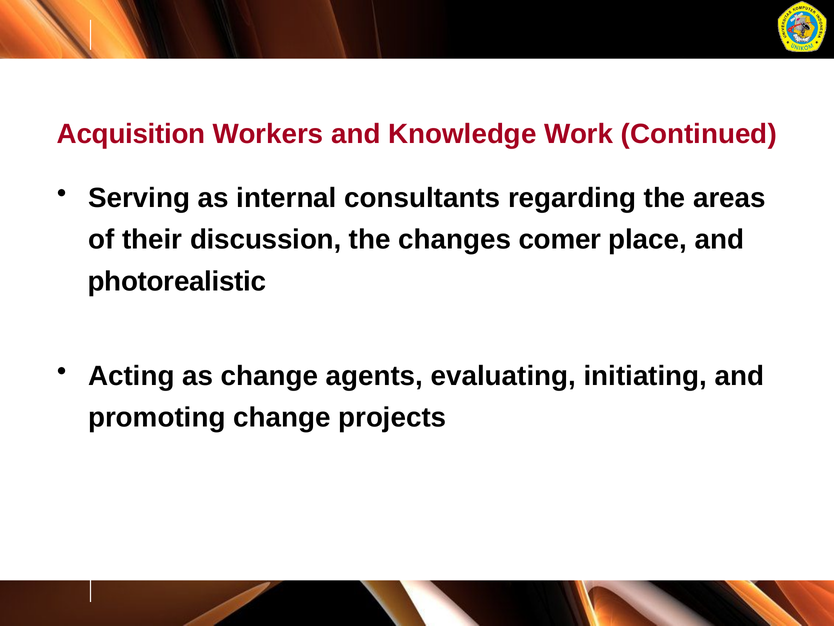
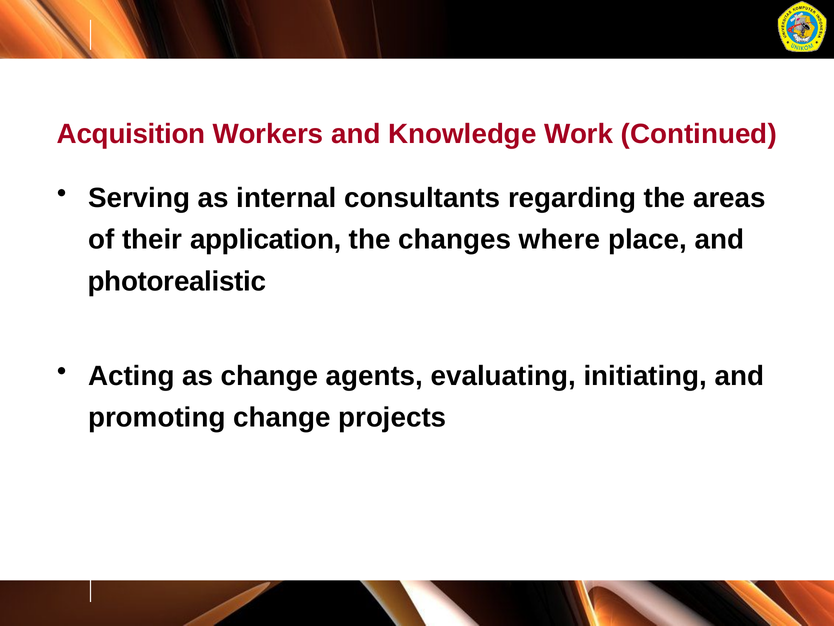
discussion: discussion -> application (266, 239)
comer: comer -> where (560, 239)
